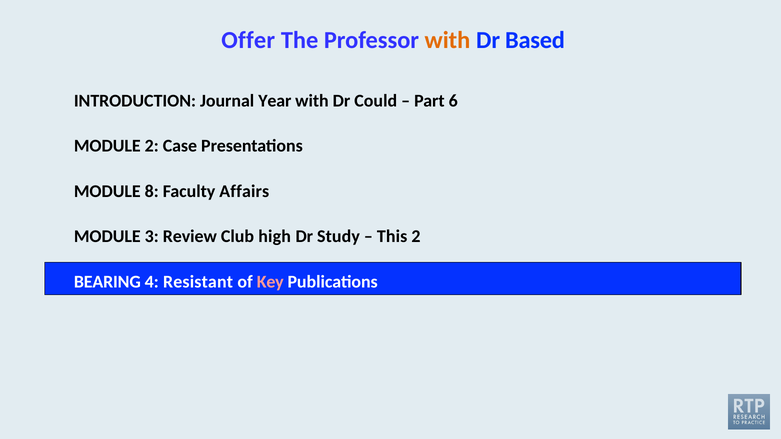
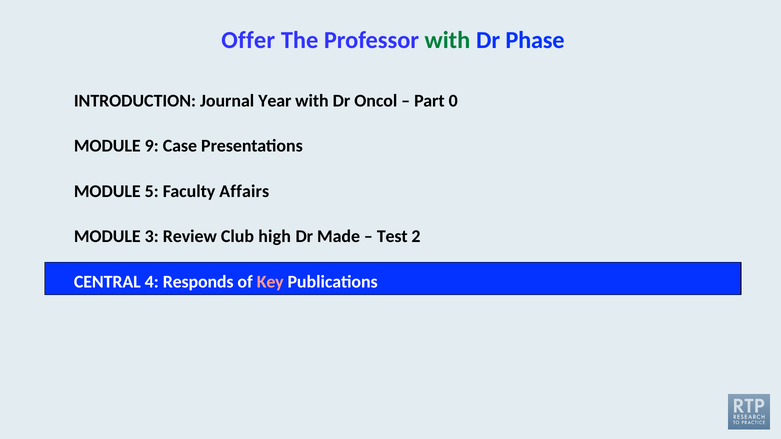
with colour: orange -> green (447, 40)
Based: Based -> Phase (535, 40)
Could: Could -> Oncol (376, 101)
6: 6 -> 0 (453, 101)
MODULE 2: 2 -> 9 (152, 146)
8: 8 -> 5 (152, 191)
Study: Study -> Made (339, 237)
This: This -> Test (392, 237)
BEARING: BEARING -> CENTRAL (107, 282)
Resistant: Resistant -> Responds (198, 282)
